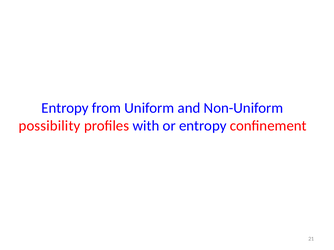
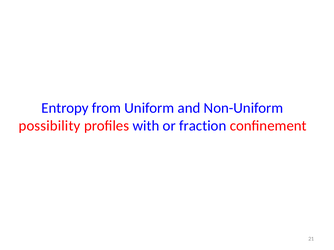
or entropy: entropy -> fraction (203, 126)
